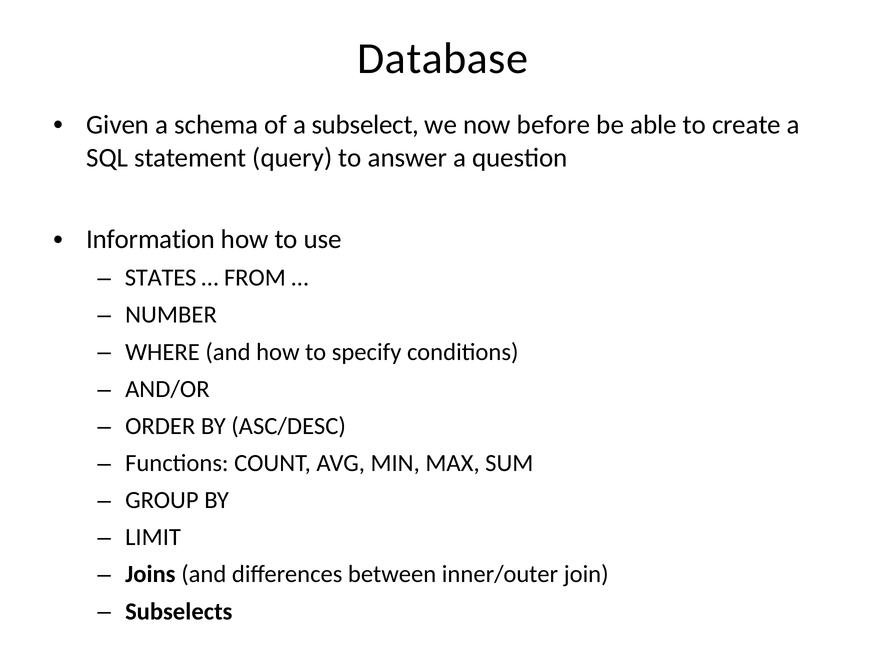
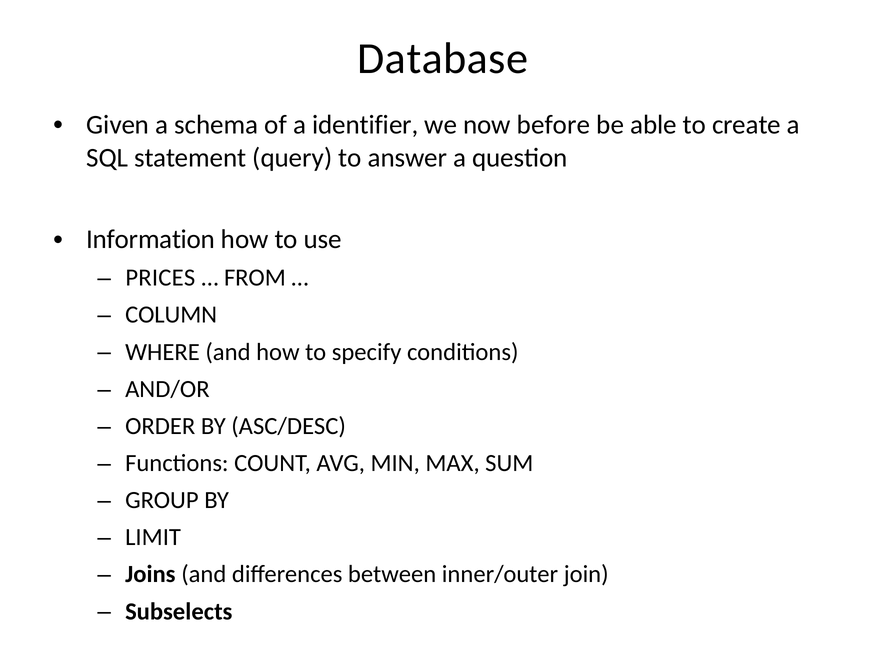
subselect: subselect -> identifier (365, 125)
STATES: STATES -> PRICES (160, 278)
NUMBER: NUMBER -> COLUMN (171, 315)
